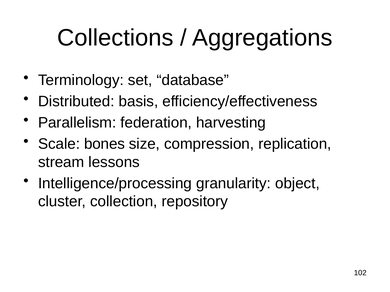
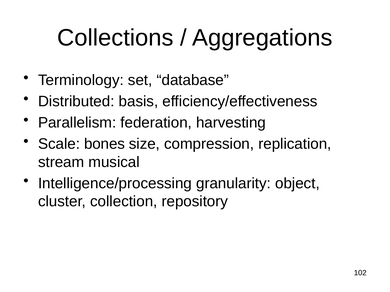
lessons: lessons -> musical (114, 162)
